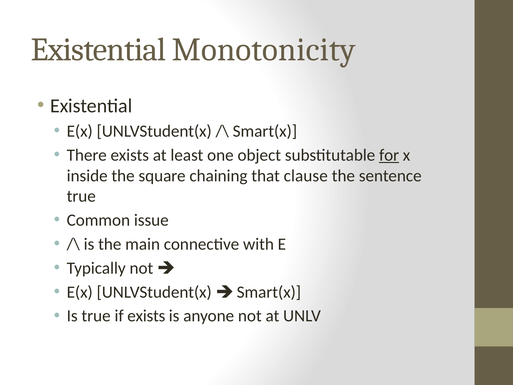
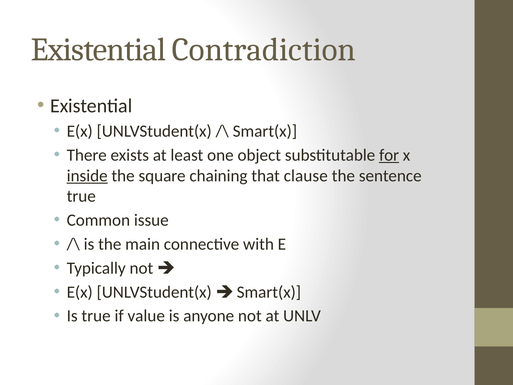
Monotonicity: Monotonicity -> Contradiction (264, 50)
inside underline: none -> present (87, 176)
if exists: exists -> value (146, 316)
